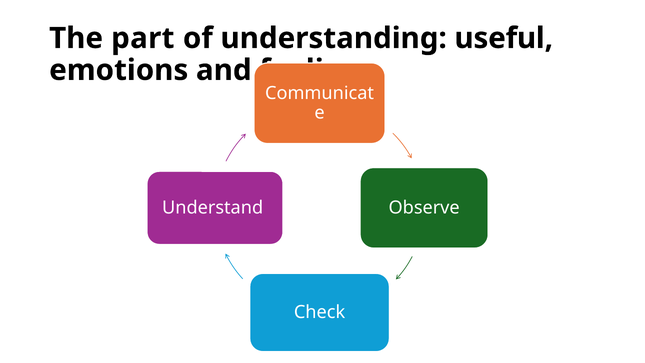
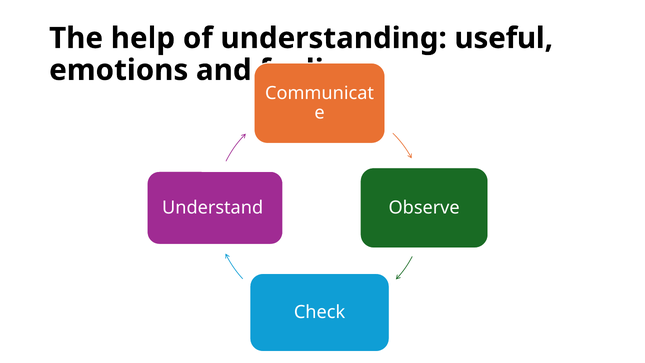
part: part -> help (143, 38)
